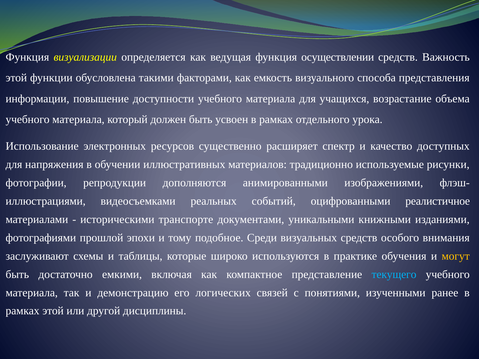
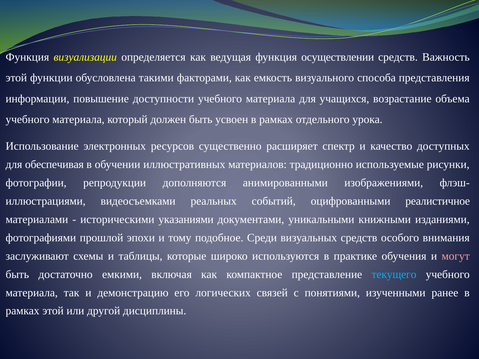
напряжения: напряжения -> обеспечивая (54, 165)
транспорте: транспорте -> указаниями (186, 219)
могут colour: yellow -> pink (456, 256)
